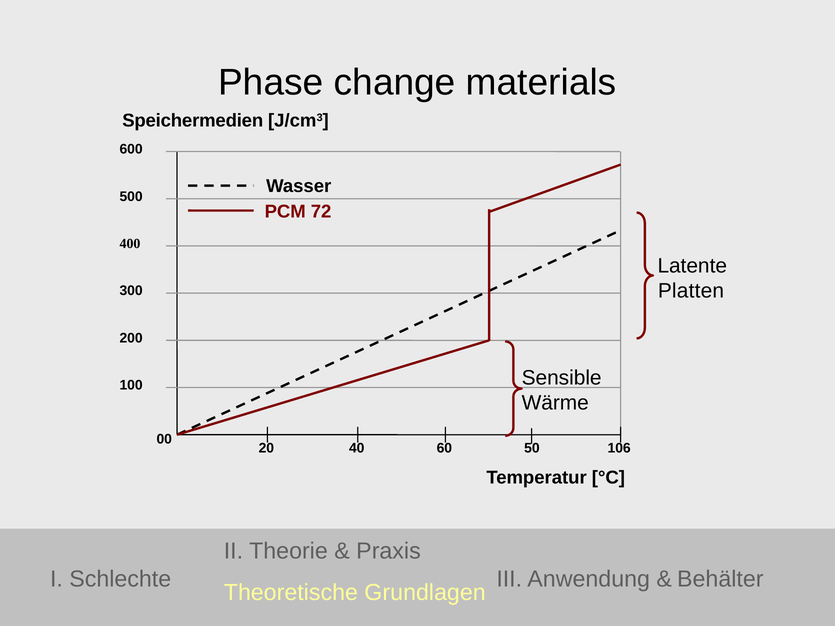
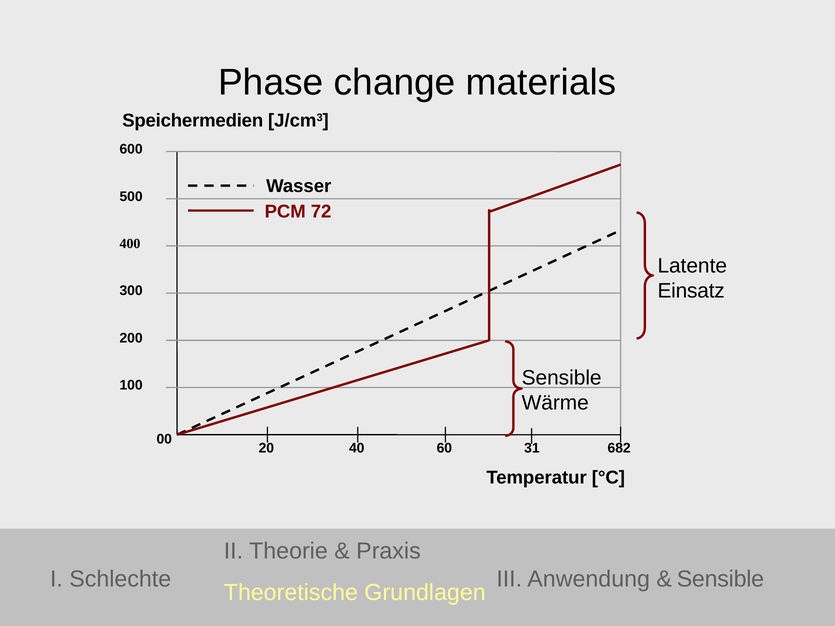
Platten: Platten -> Einsatz (691, 291)
50: 50 -> 31 (532, 448)
106: 106 -> 682 (619, 448)
Behälter: Behälter -> Sensible (720, 579)
